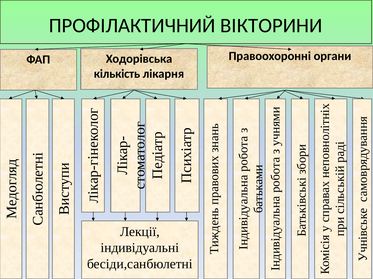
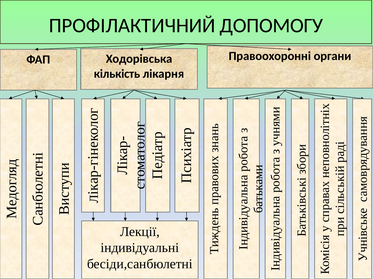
ВІКТОРИНИ: ВІКТОРИНИ -> ДОПОМОГУ (271, 26)
